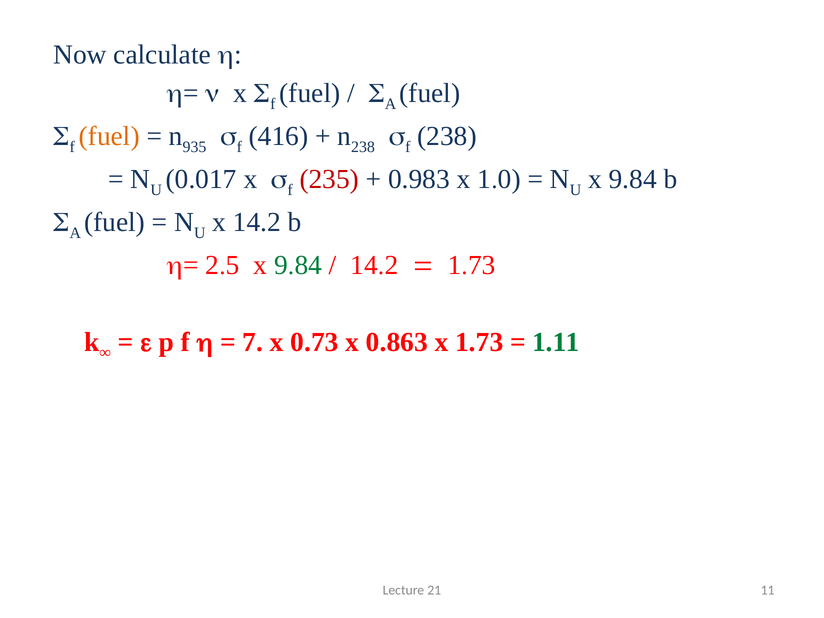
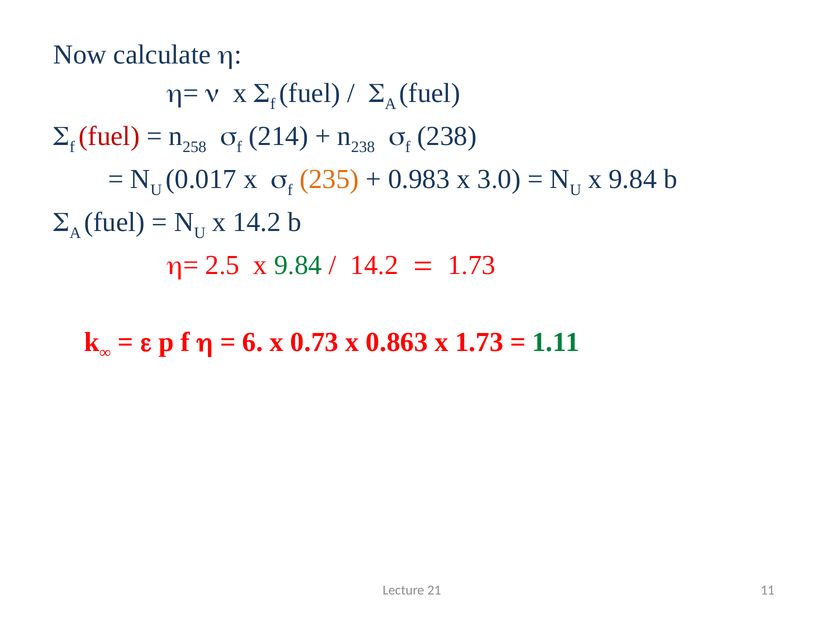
fuel colour: orange -> red (109, 136)
935: 935 -> 258 (194, 147)
416: 416 -> 214 (278, 136)
235 colour: red -> orange (329, 179)
1.0: 1.0 -> 3.0 (495, 179)
7: 7 -> 6 (253, 342)
